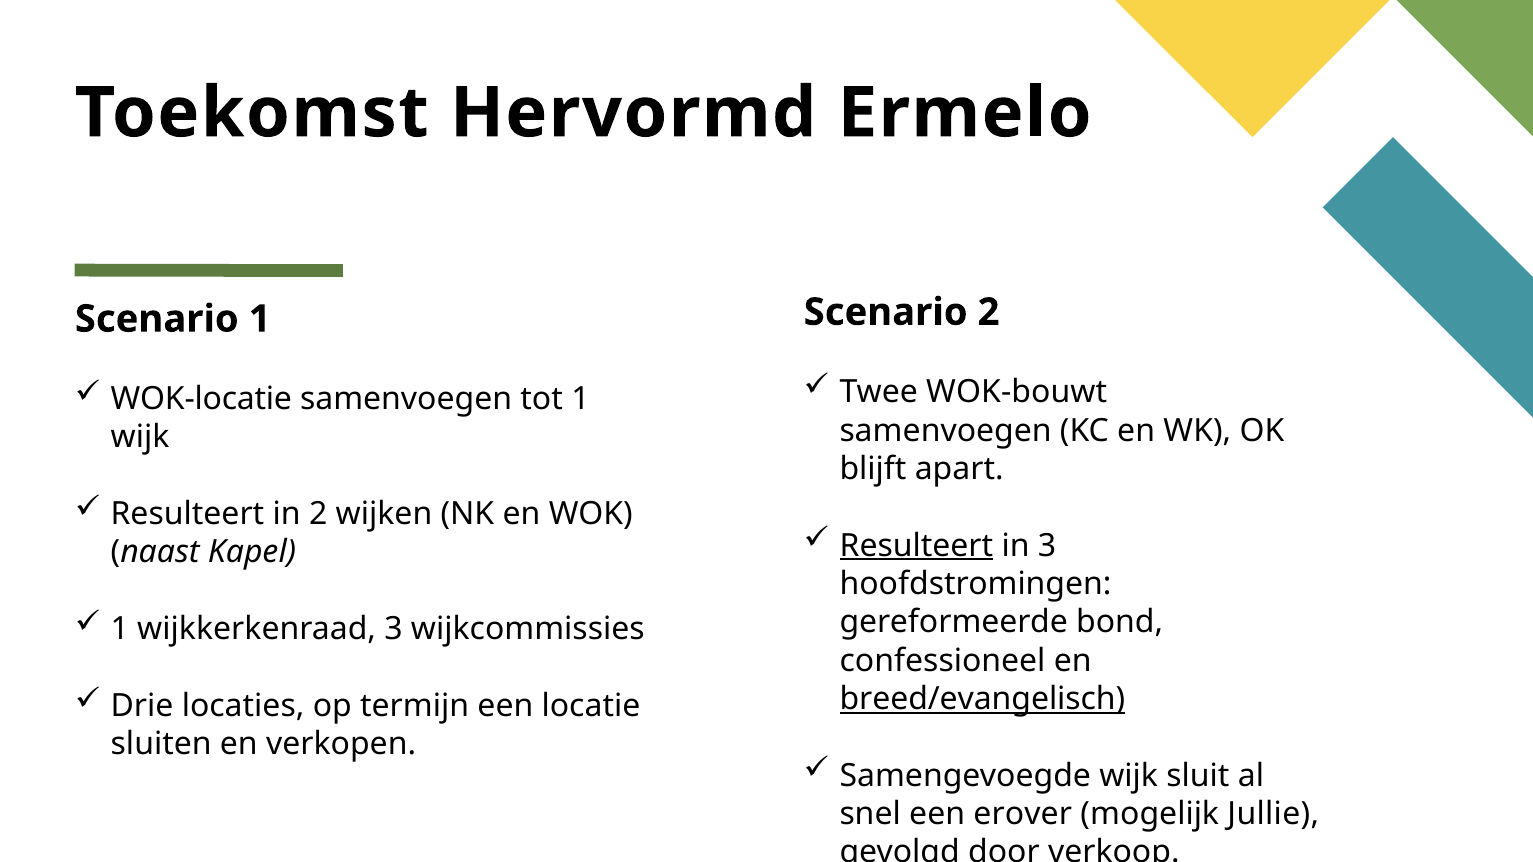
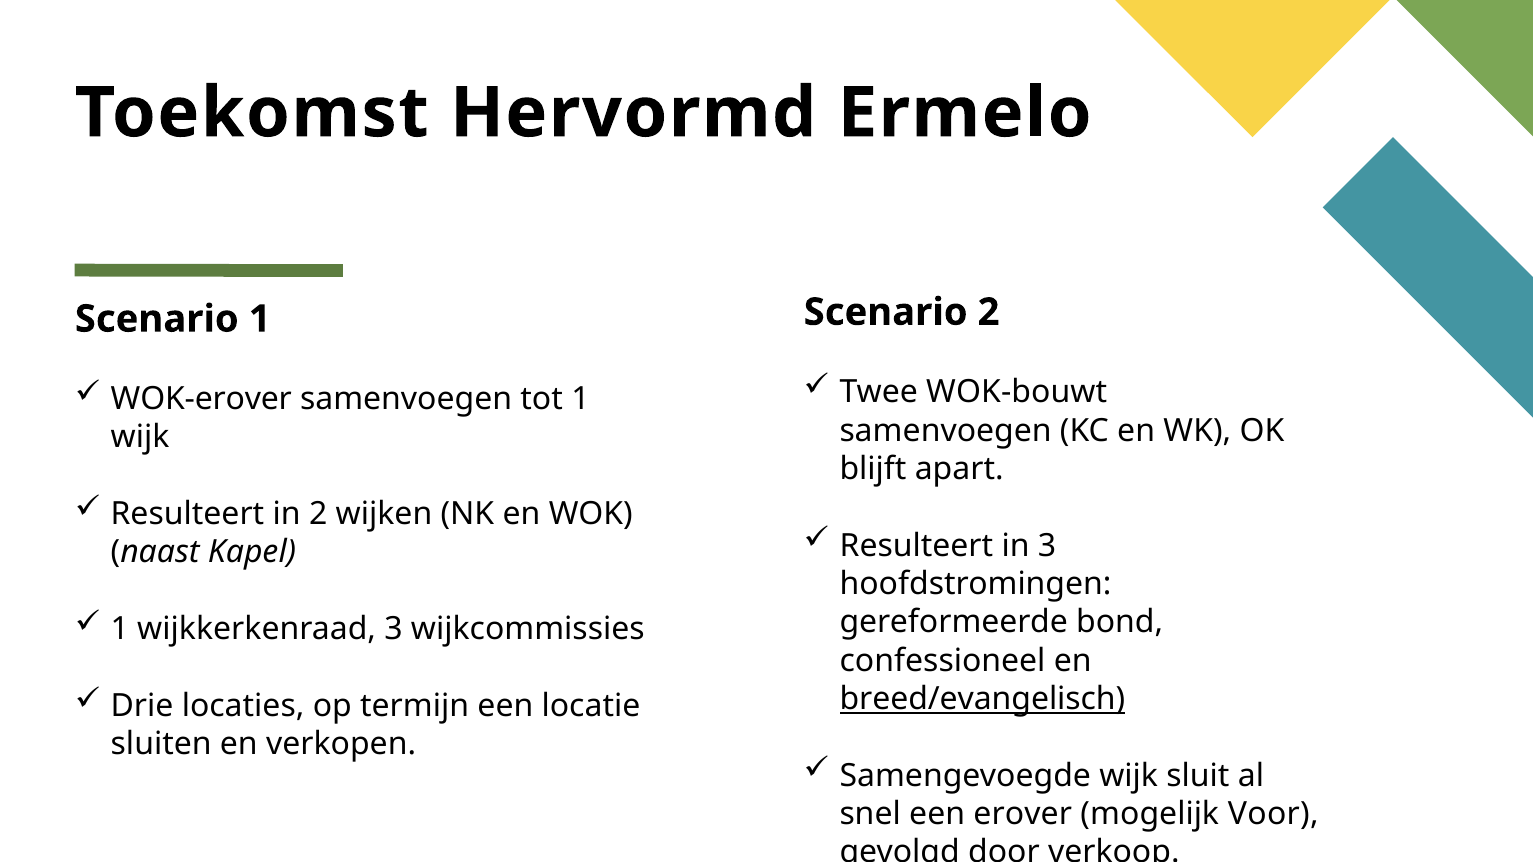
WOK-locatie: WOK-locatie -> WOK-erover (201, 399)
Resulteert underline: present -> none (916, 546)
Jullie: Jullie -> Voor (1273, 814)
